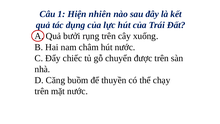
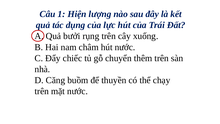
nhiên: nhiên -> lượng (100, 14)
được: được -> thêm (143, 58)
